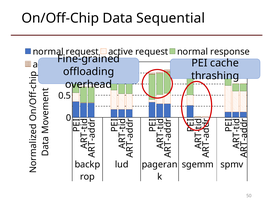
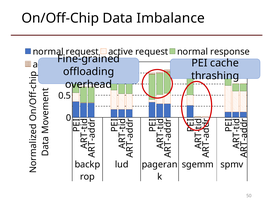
Sequential: Sequential -> Imbalance (171, 18)
